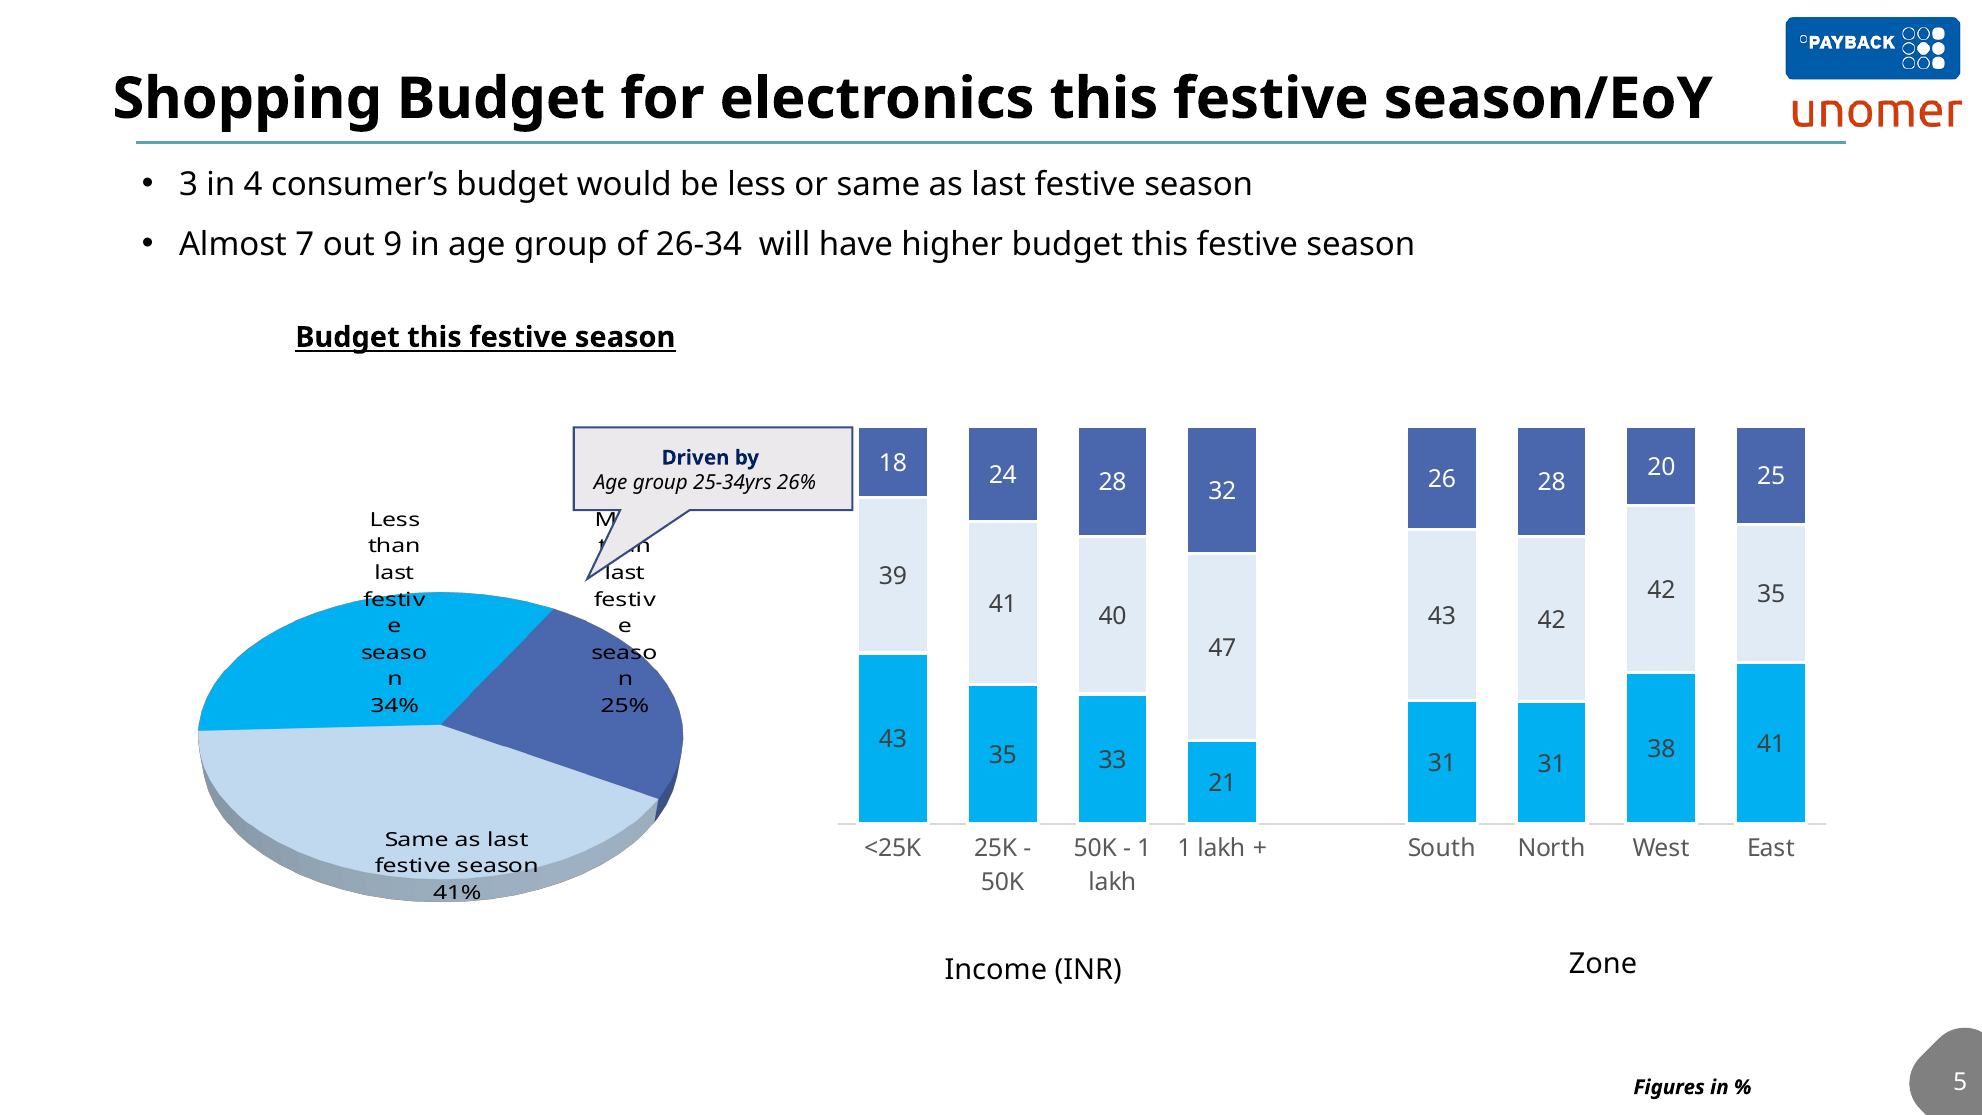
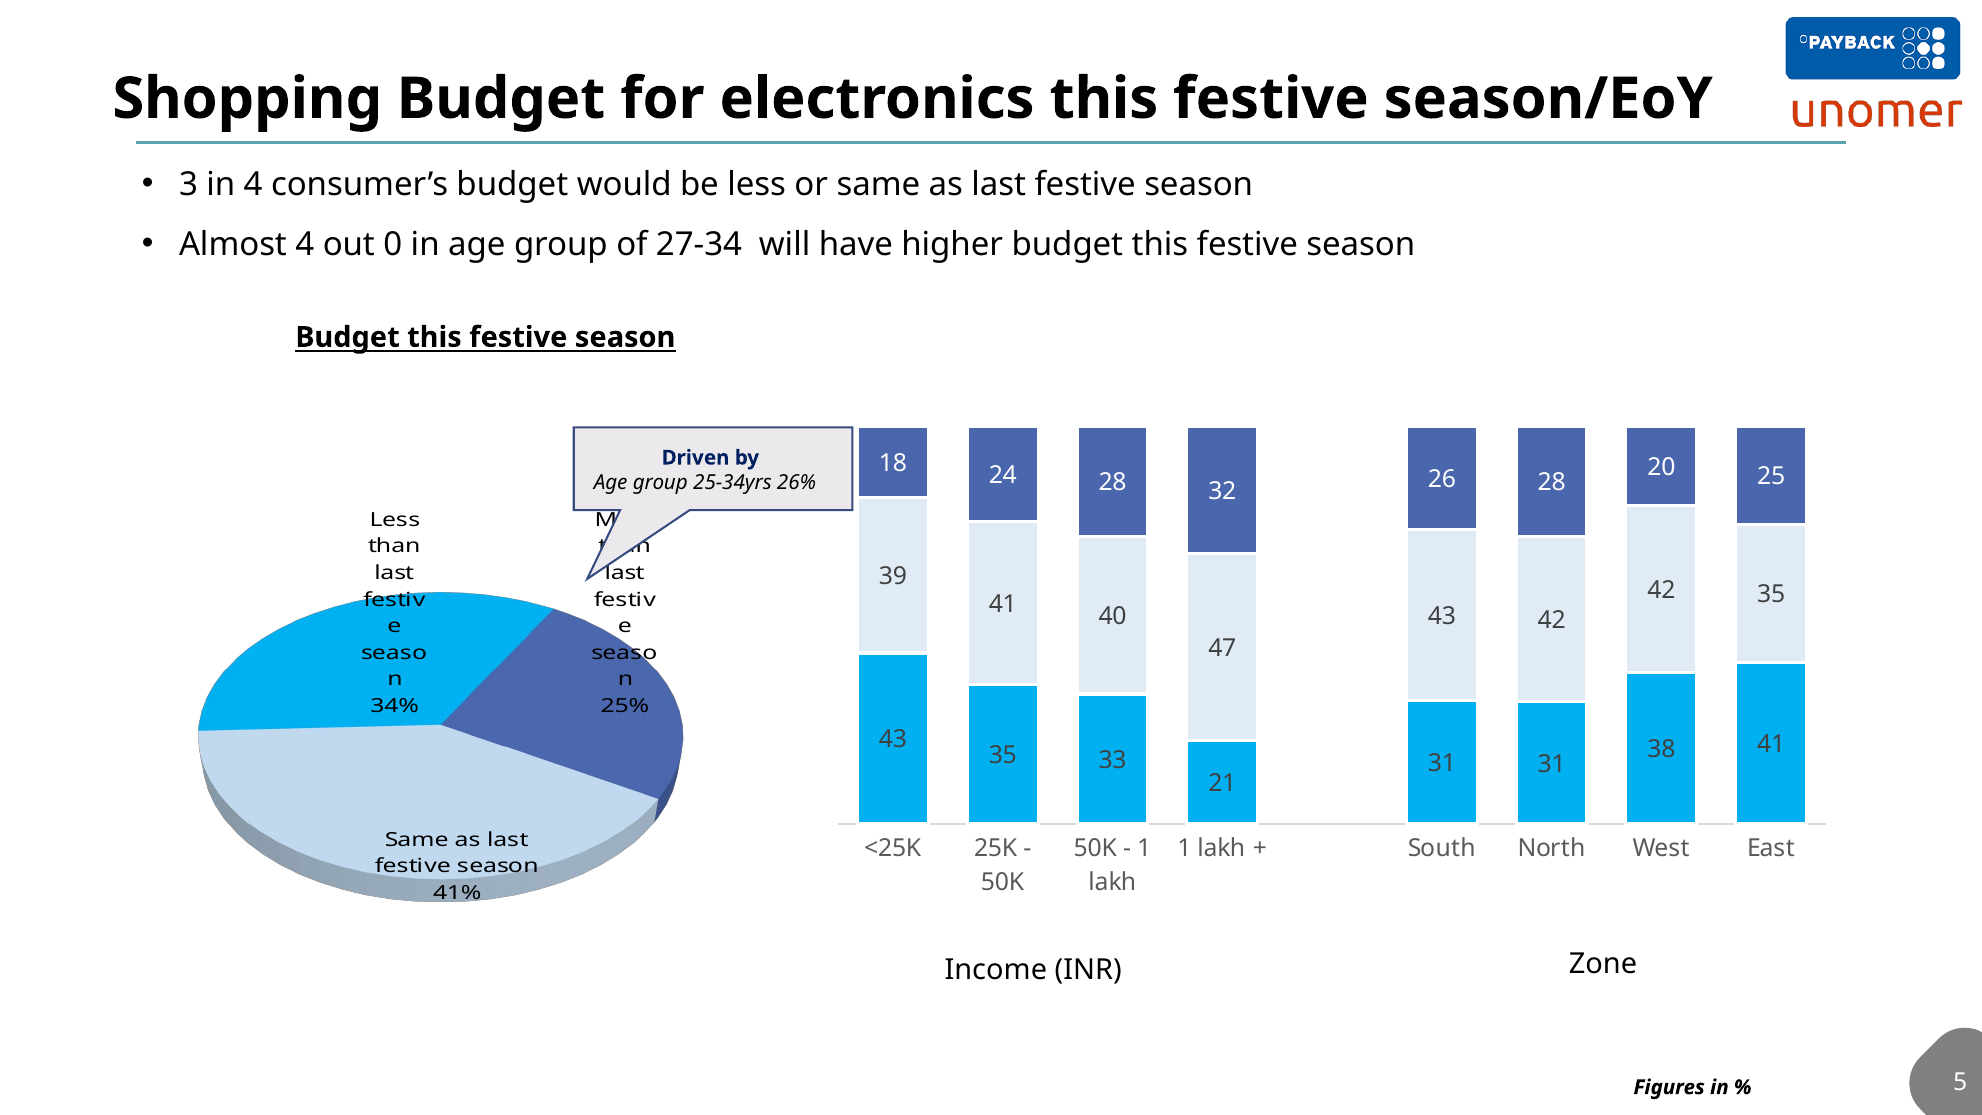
Almost 7: 7 -> 4 (305, 245)
9: 9 -> 0 (393, 245)
26-34: 26-34 -> 27-34 (699, 245)
